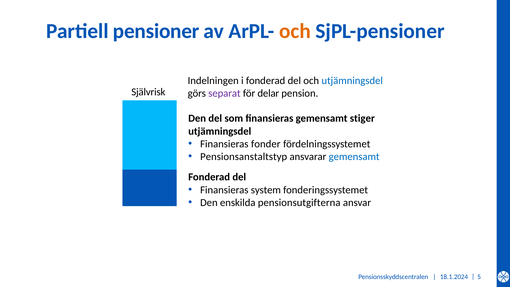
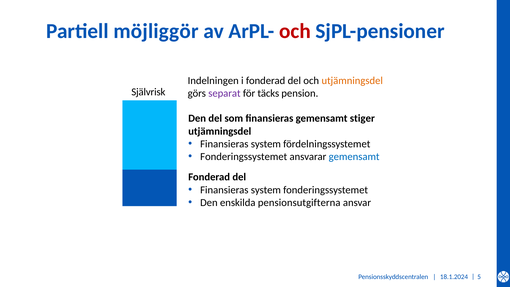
pensioner: pensioner -> möjliggör (156, 31)
och colour: orange -> red (295, 31)
utjämningsdel colour: blue -> orange (352, 80)
delar: delar -> täcks (268, 93)
fonder: fonder -> system (266, 144)
Pensionsanstaltstyp: Pensionsanstaltstyp -> Fonderingssystemet (244, 157)
